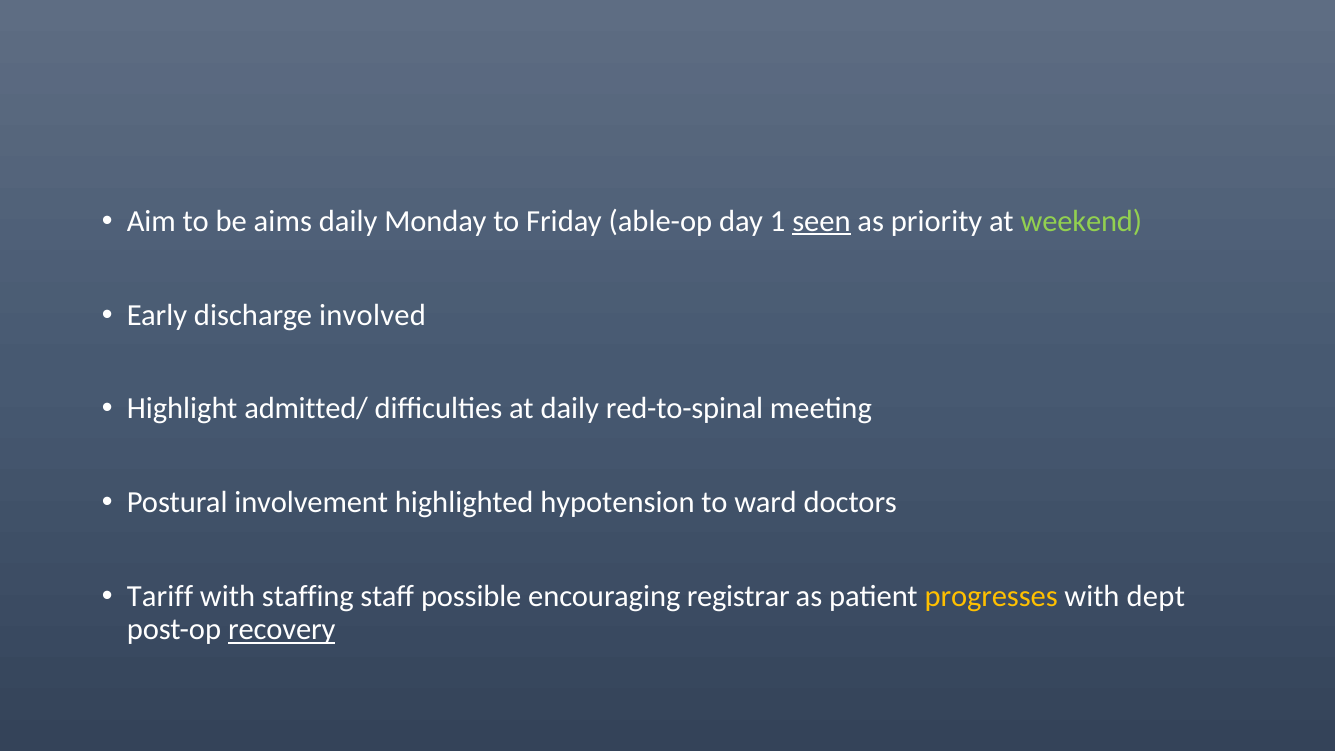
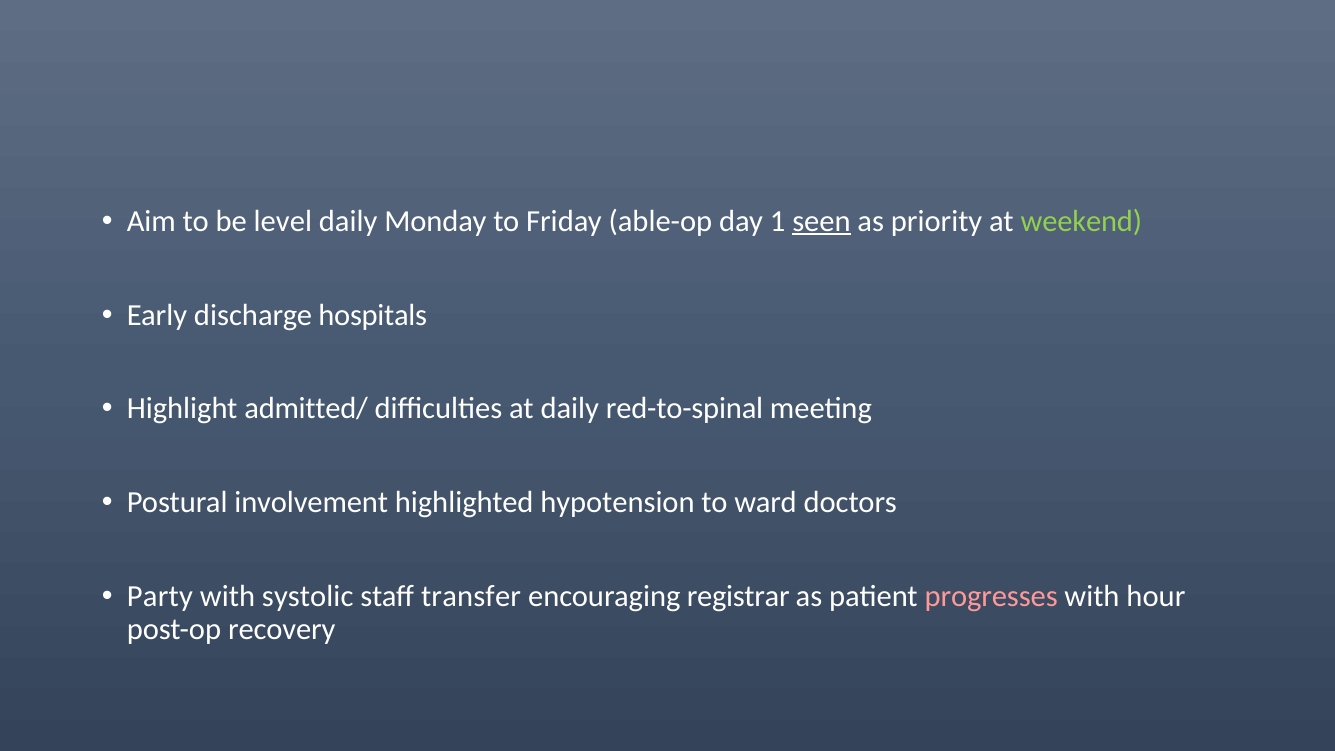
aims: aims -> level (283, 221)
involved: involved -> hospitals (373, 315)
Tariff: Tariff -> Party (160, 596)
staffing: staffing -> systolic (308, 596)
possible: possible -> transfer (471, 596)
progresses colour: yellow -> pink (991, 596)
dept: dept -> hour (1156, 596)
recovery underline: present -> none (282, 629)
